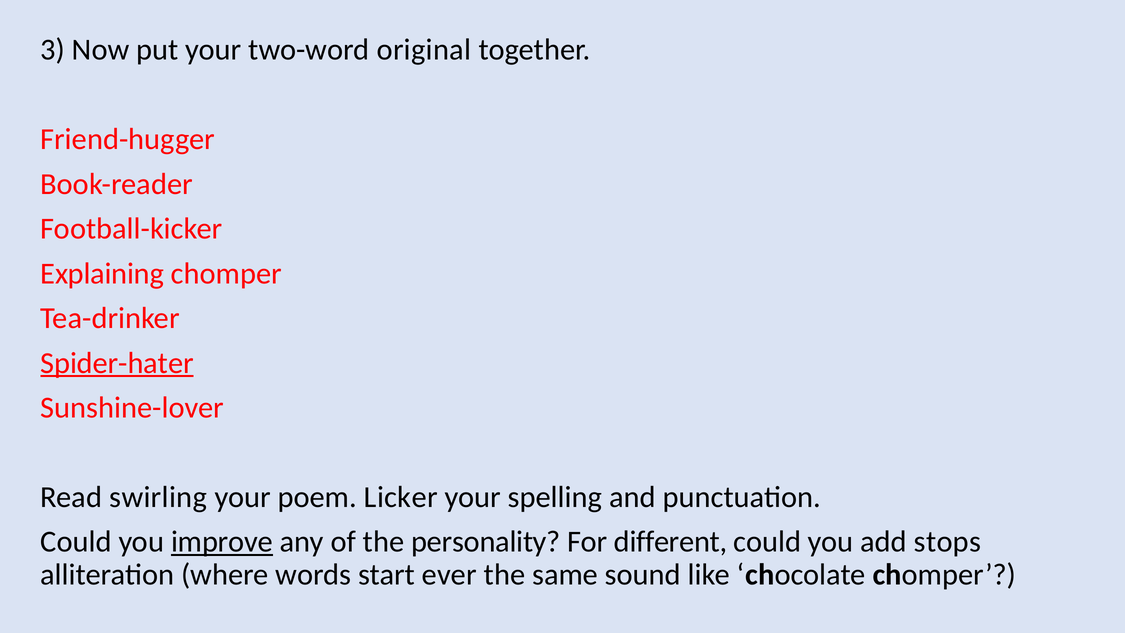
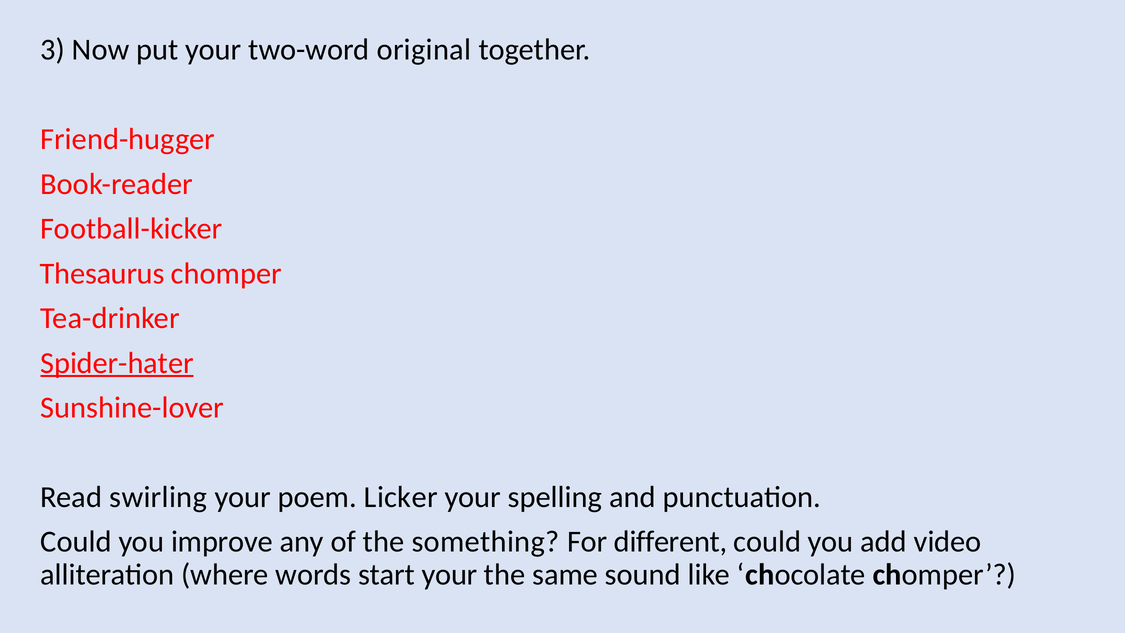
Explaining: Explaining -> Thesaurus (102, 273)
improve underline: present -> none (222, 542)
personality: personality -> something (486, 542)
stops: stops -> video (948, 542)
start ever: ever -> your (450, 575)
